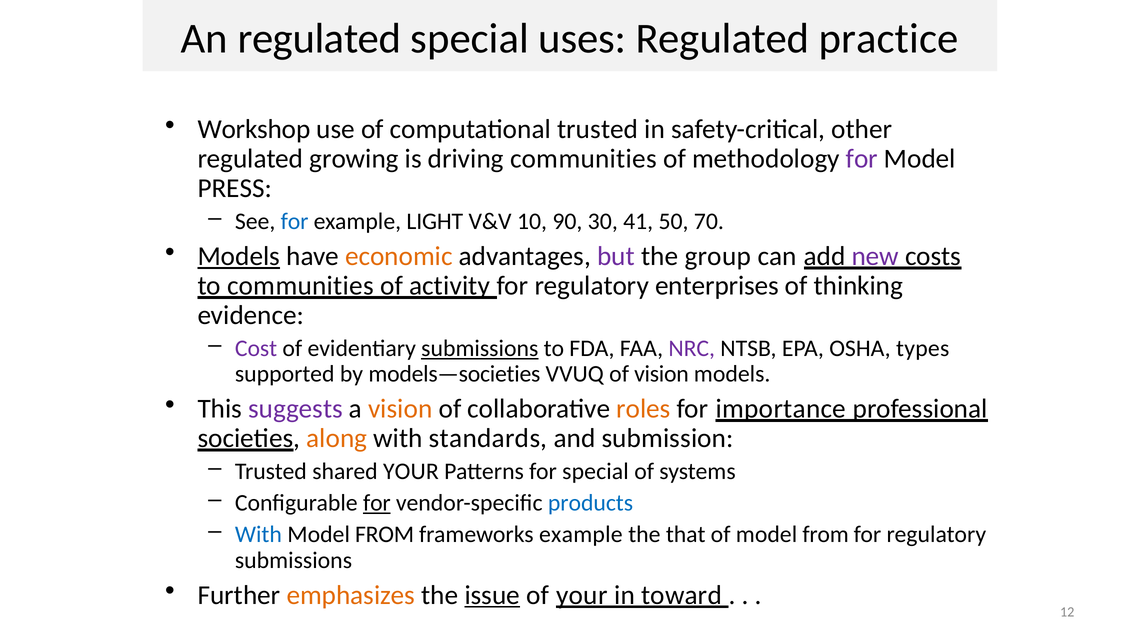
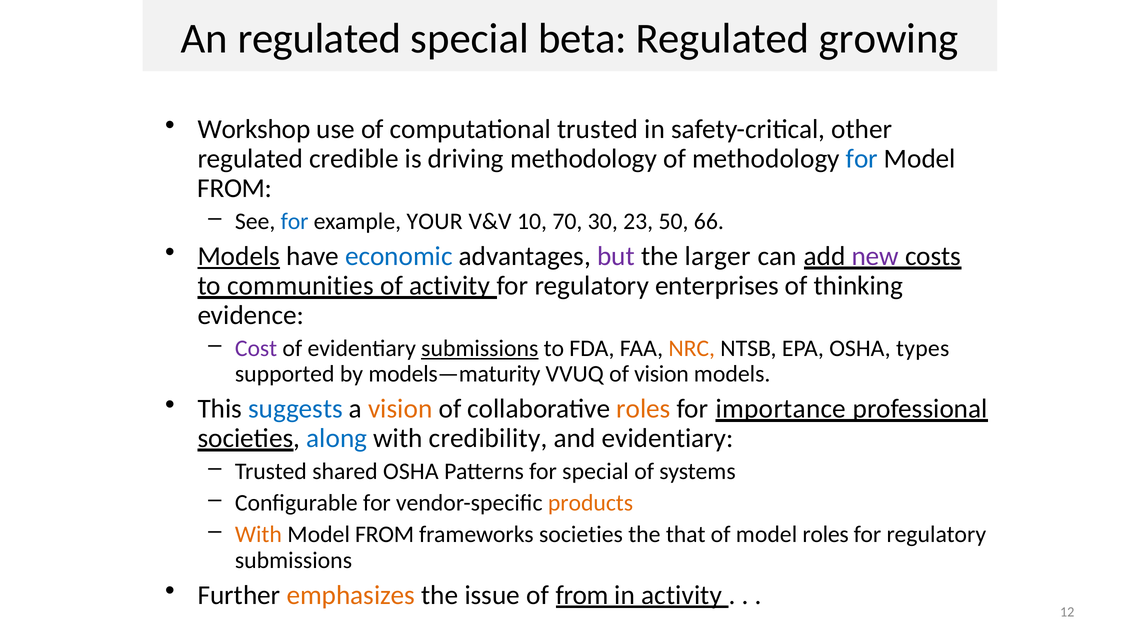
uses: uses -> beta (582, 39)
practice: practice -> growing (889, 39)
growing: growing -> credible (354, 159)
driving communities: communities -> methodology (584, 159)
for colour: purple -> blue (862, 159)
PRESS: PRESS -> FROM (235, 188)
LIGHT: LIGHT -> YOUR (435, 221)
90: 90 -> 70 (567, 221)
41: 41 -> 23 (638, 221)
70: 70 -> 66 (709, 221)
economic colour: orange -> blue (399, 256)
group: group -> larger (718, 256)
NRC colour: purple -> orange (692, 348)
models—societies: models—societies -> models—maturity (454, 374)
suggests colour: purple -> blue (296, 409)
along colour: orange -> blue (337, 438)
standards: standards -> credibility (488, 438)
and submission: submission -> evidentiary (668, 438)
shared YOUR: YOUR -> OSHA (411, 471)
for underline: present -> none (377, 503)
products colour: blue -> orange (590, 503)
With colour: blue -> orange (258, 535)
frameworks example: example -> societies (581, 535)
of model from: from -> roles (826, 535)
issue underline: present -> none (492, 595)
of your: your -> from (582, 595)
in toward: toward -> activity (682, 595)
